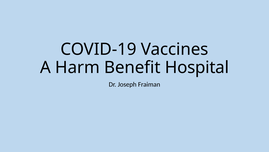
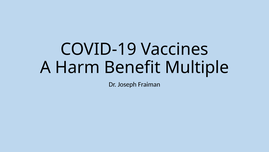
Hospital: Hospital -> Multiple (197, 67)
